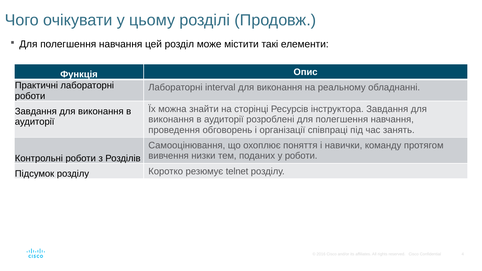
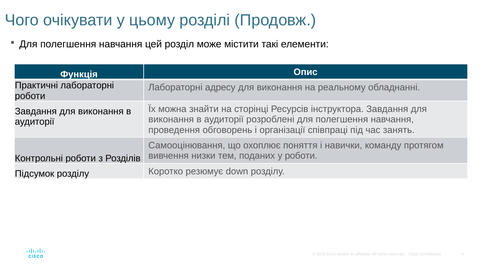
interval: interval -> адресу (220, 87)
telnet: telnet -> down (237, 171)
